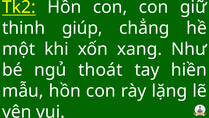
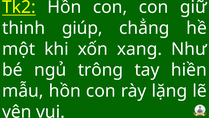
thoát: thoát -> trông (100, 70)
